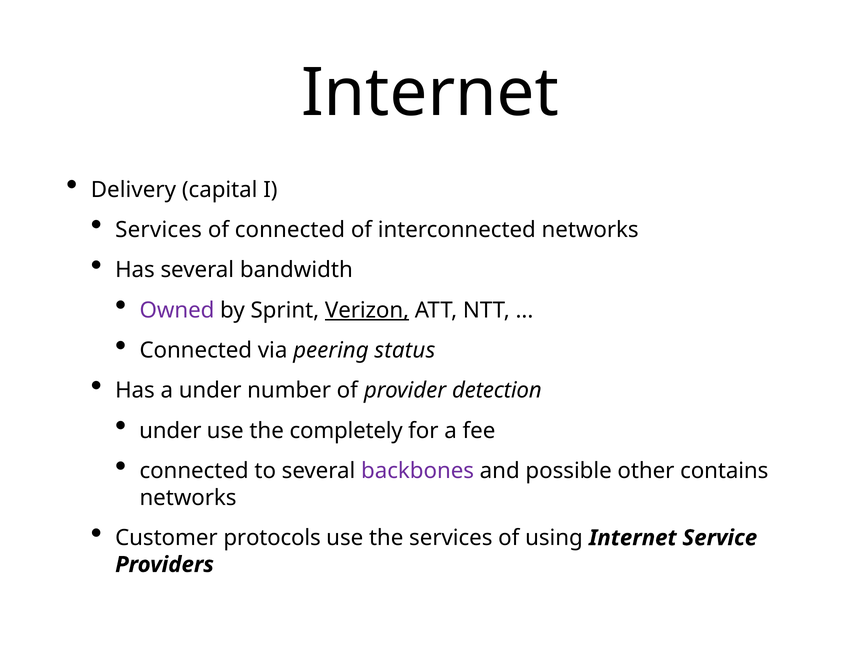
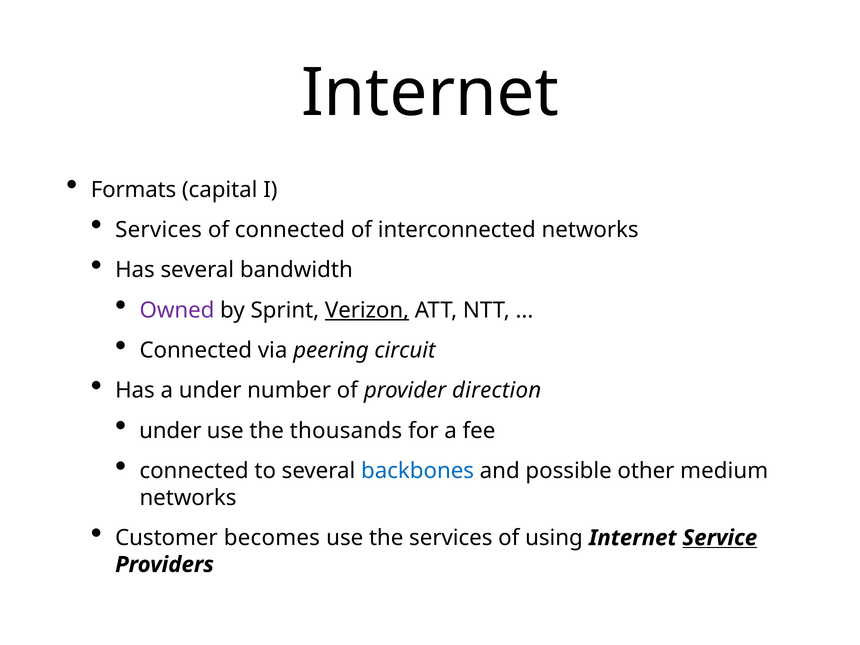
Delivery: Delivery -> Formats (134, 190)
status: status -> circuit (405, 350)
detection: detection -> direction (497, 391)
completely: completely -> thousands (346, 431)
backbones colour: purple -> blue (418, 471)
contains: contains -> medium (724, 471)
protocols: protocols -> becomes (272, 538)
Service underline: none -> present (720, 538)
